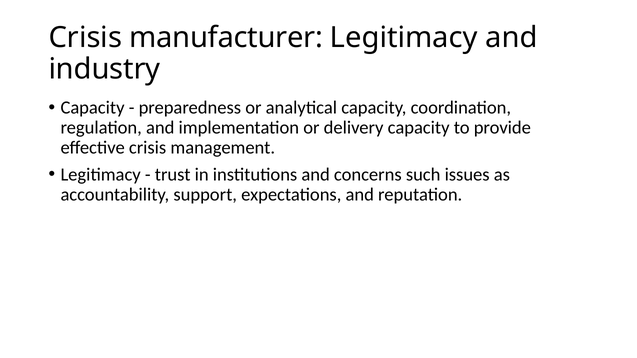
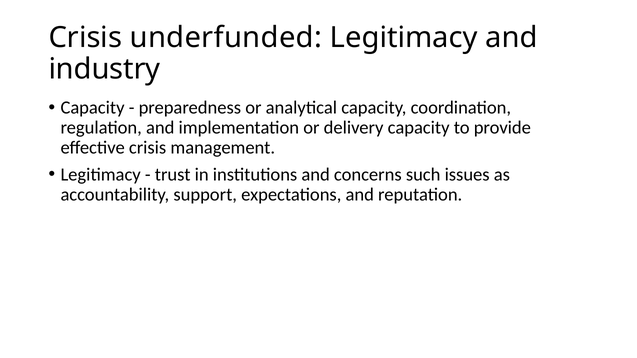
manufacturer: manufacturer -> underfunded (226, 38)
